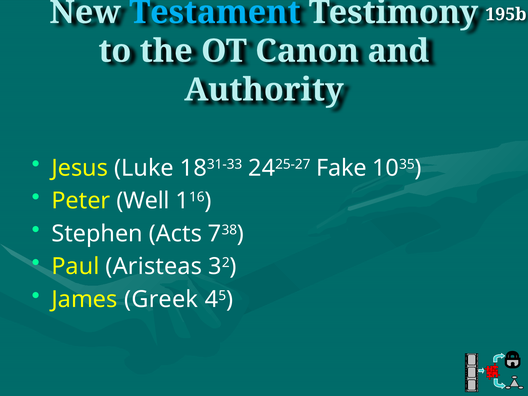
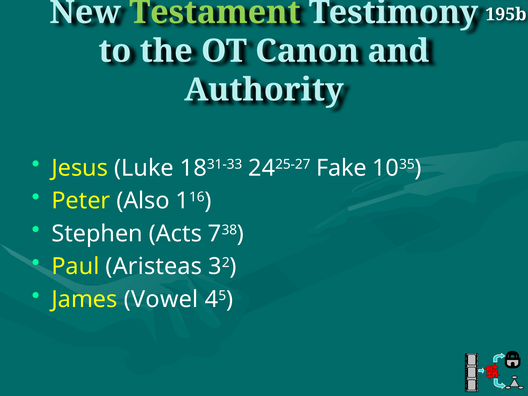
Testament colour: light blue -> light green (215, 12)
Well: Well -> Also (143, 201)
Greek: Greek -> Vowel (161, 299)
